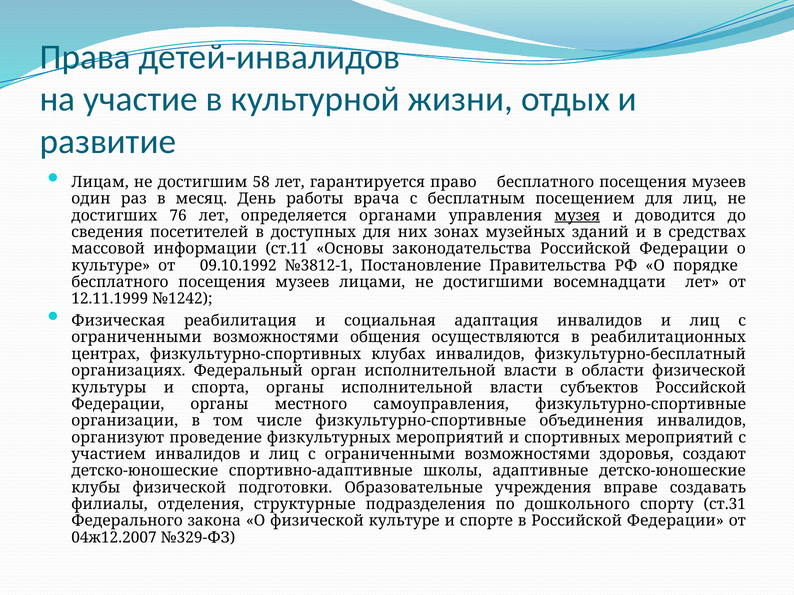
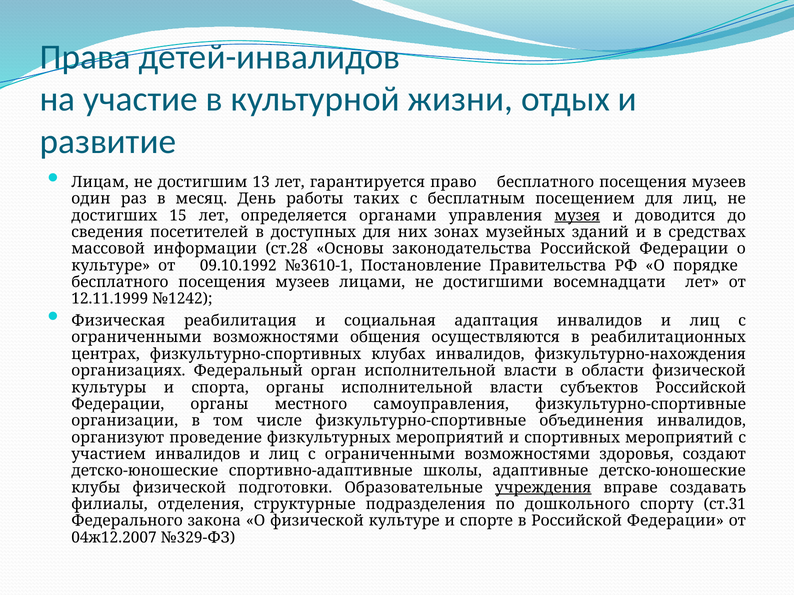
58: 58 -> 13 (261, 182)
врача: врача -> таких (377, 199)
76: 76 -> 15 (178, 216)
ст.11: ст.11 -> ст.28 (287, 249)
№3812-1: №3812-1 -> №3610-1 (319, 266)
физкультурно-бесплатный: физкультурно-бесплатный -> физкультурно-нахождения (640, 354)
учреждения underline: none -> present (543, 488)
